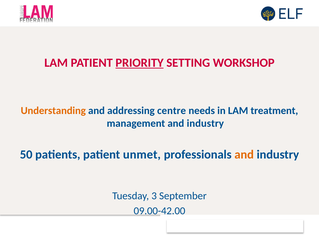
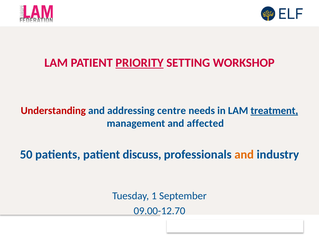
Understanding colour: orange -> red (53, 111)
treatment underline: none -> present (274, 111)
management and industry: industry -> affected (205, 123)
unmet: unmet -> discuss (142, 155)
3: 3 -> 1 (154, 196)
09.00-42.00: 09.00-42.00 -> 09.00-12.70 (159, 211)
